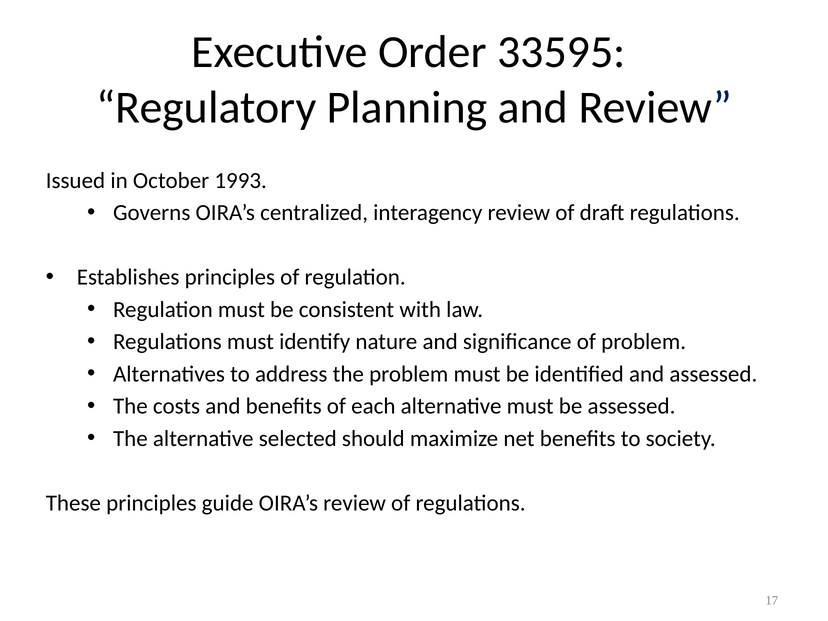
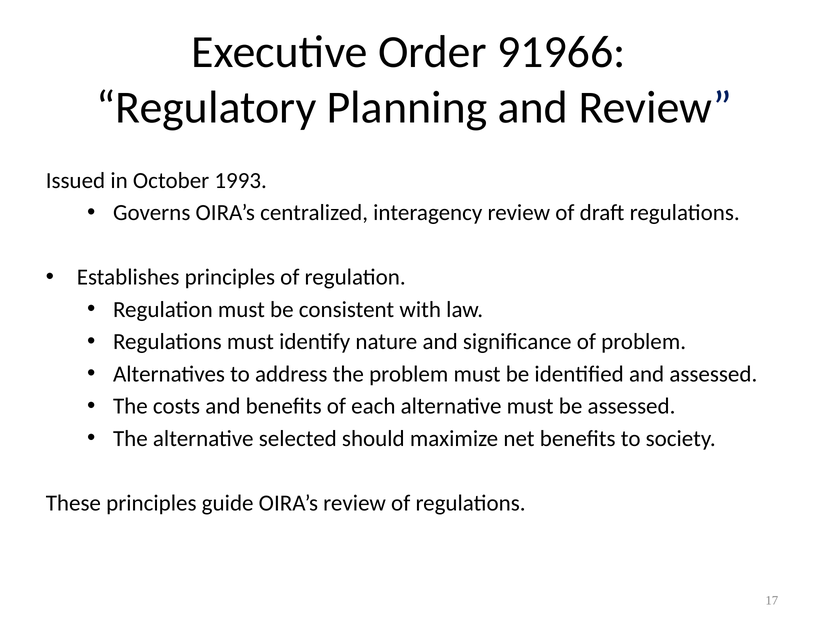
33595: 33595 -> 91966 (561, 52)
